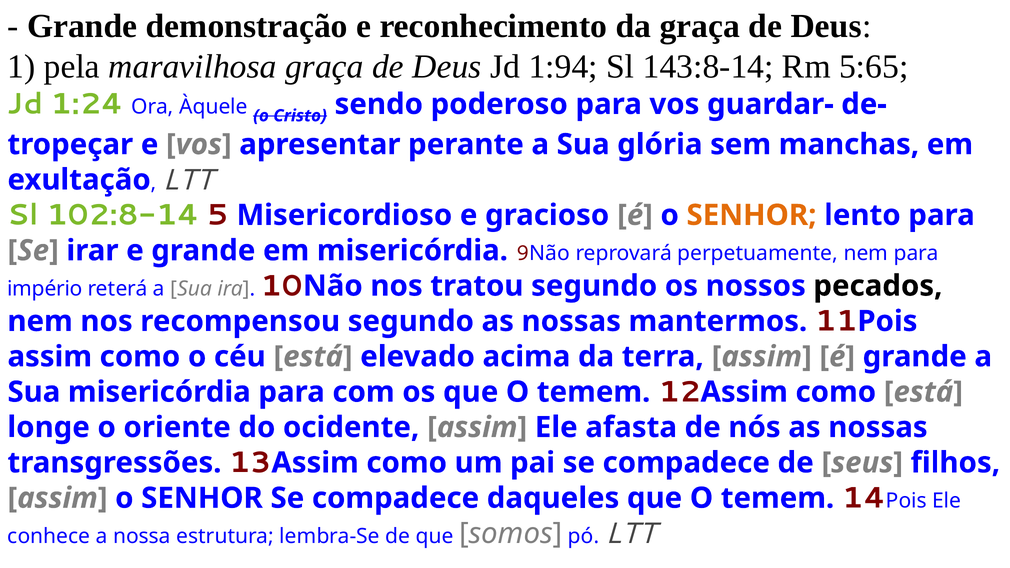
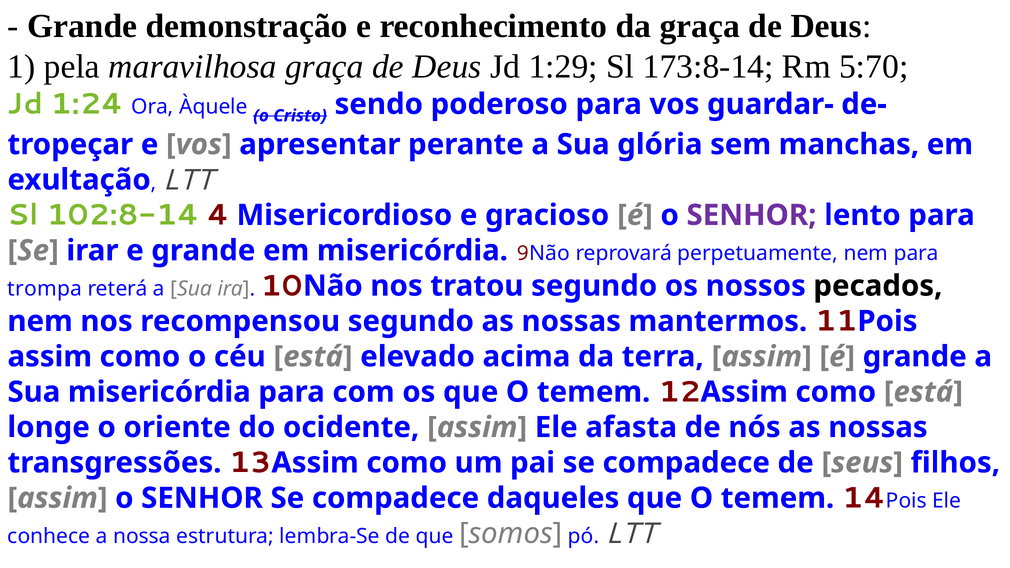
1:94: 1:94 -> 1:29 (563, 67)
143:8-14: 143:8-14 -> 173:8-14 (708, 67)
5:65: 5:65 -> 5:70 (874, 67)
5: 5 -> 4 (218, 215)
SENHOR colour: orange -> purple (751, 215)
império: império -> trompa (45, 289)
